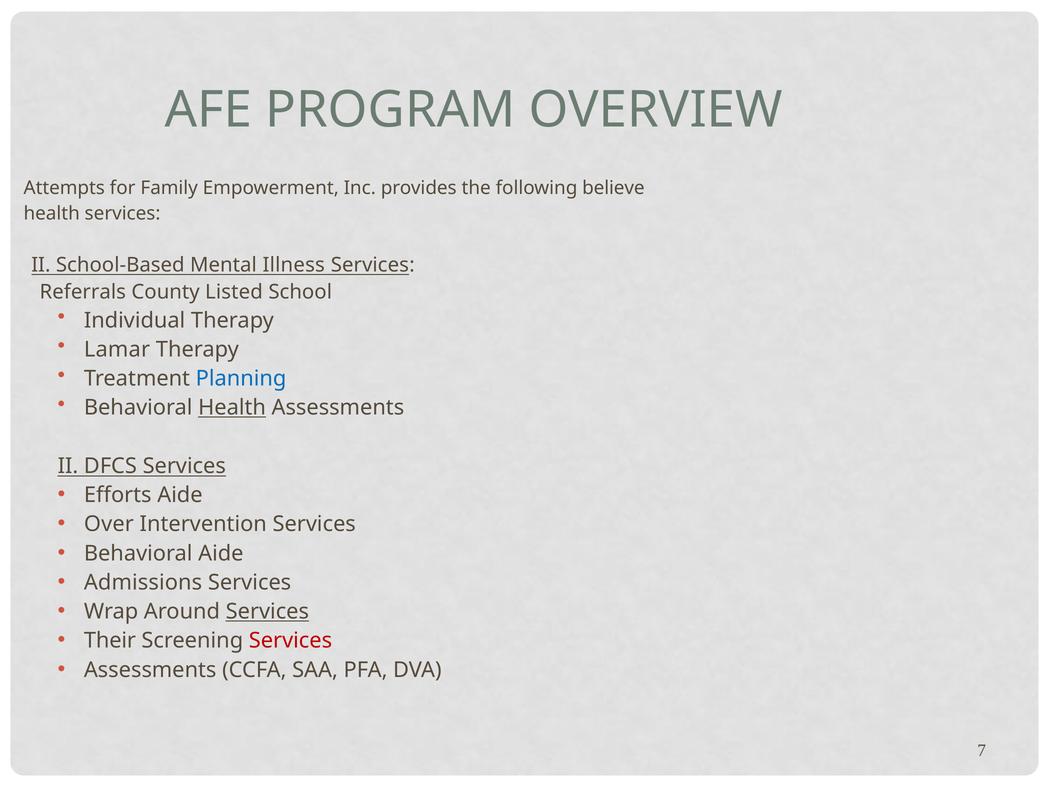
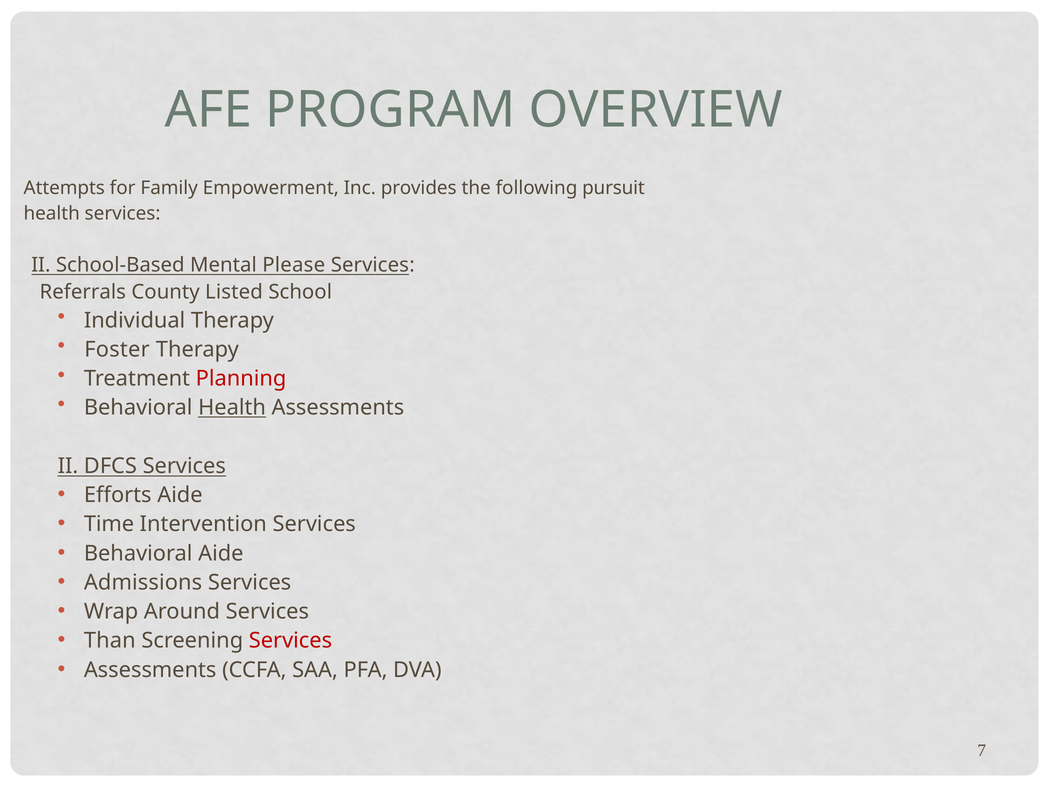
believe: believe -> pursuit (613, 188)
Illness: Illness -> Please (294, 265)
Lamar: Lamar -> Foster (117, 350)
Planning colour: blue -> red (241, 379)
Over: Over -> Time (109, 525)
Services underline: present -> none (267, 612)
Their: Their -> Than (110, 641)
